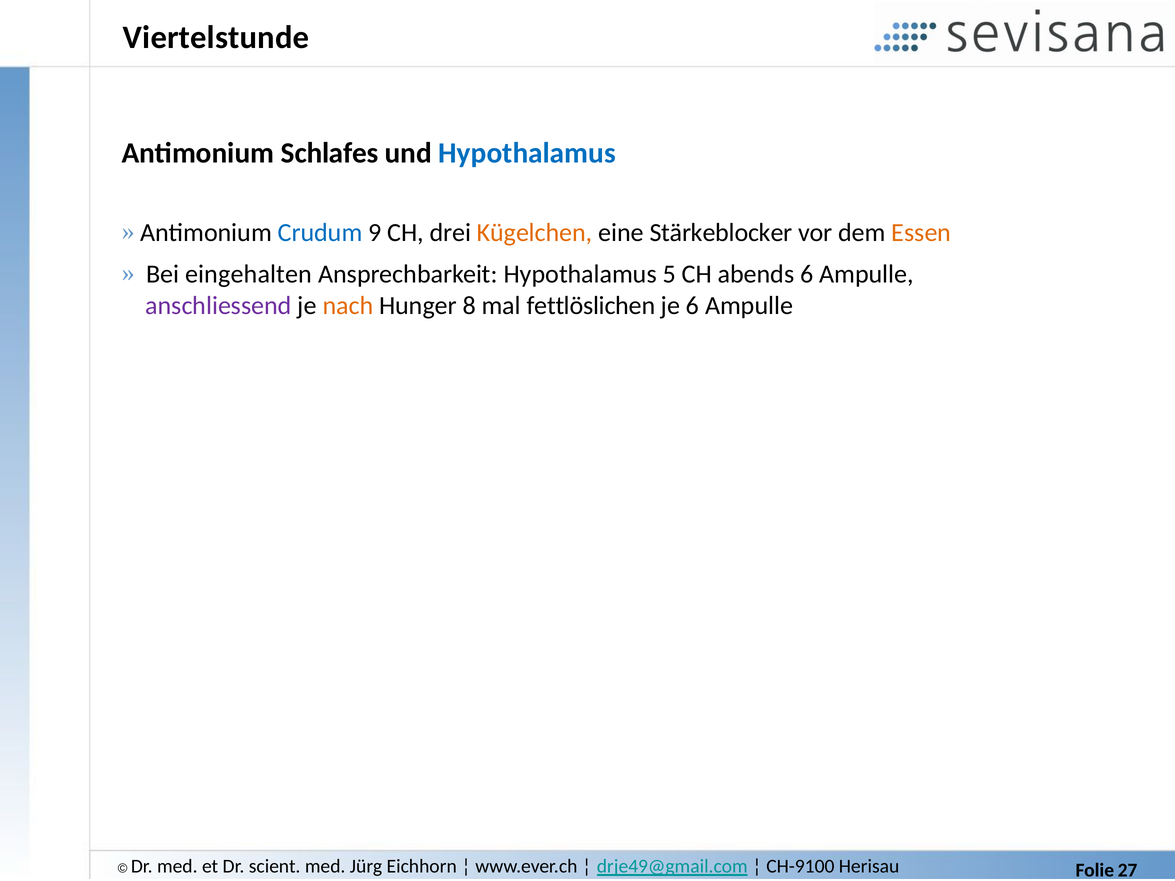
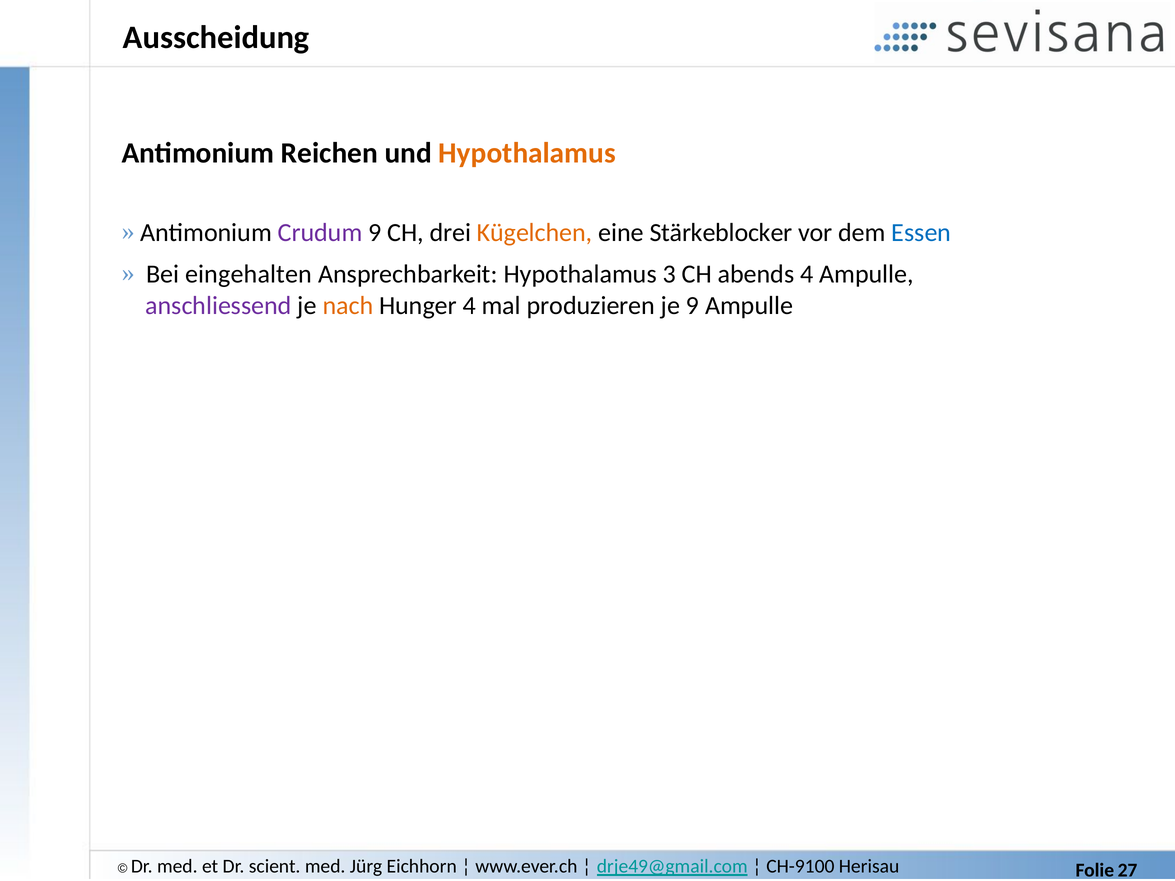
Viertelstunde: Viertelstunde -> Ausscheidung (216, 37)
Schlafes: Schlafes -> Reichen (329, 153)
Hypothalamus colour: blue -> orange (527, 153)
Crudum colour: blue -> purple (320, 233)
Essen colour: orange -> blue (921, 233)
5: 5 -> 3 (669, 274)
abends 6: 6 -> 4 (807, 274)
Hunger 8: 8 -> 4 (469, 306)
fettlöslichen: fettlöslichen -> produzieren (591, 306)
je 6: 6 -> 9 (693, 306)
